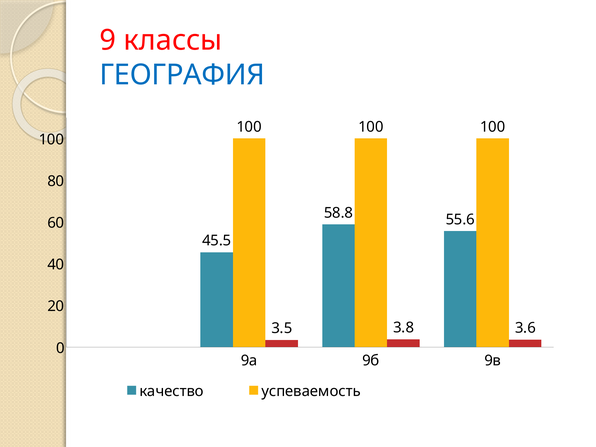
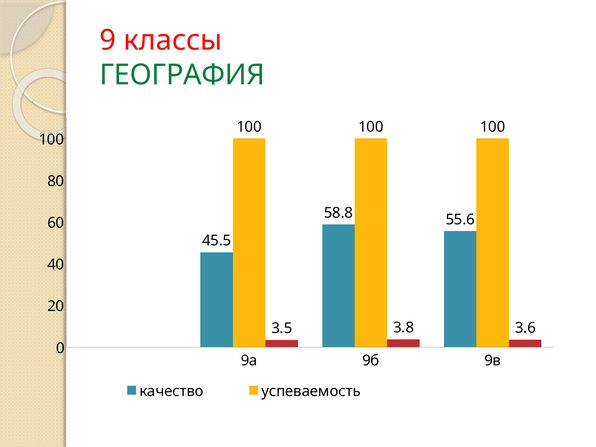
ГЕОГРАФИЯ colour: blue -> green (182, 75)
